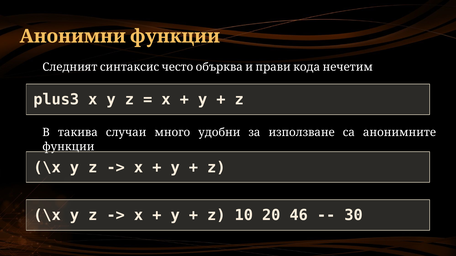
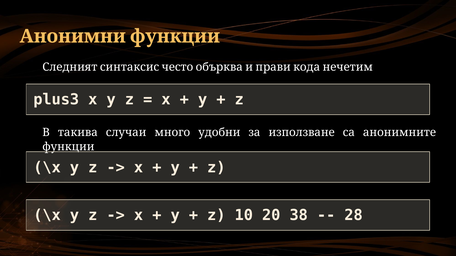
46: 46 -> 38 (299, 216)
30: 30 -> 28 (354, 216)
